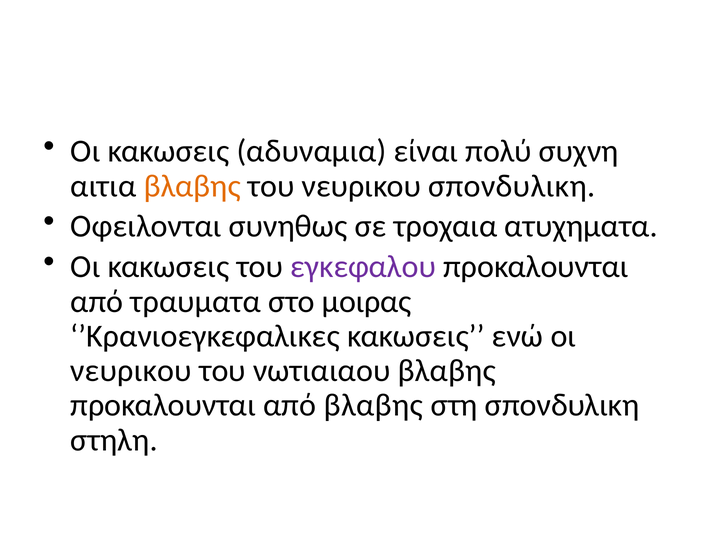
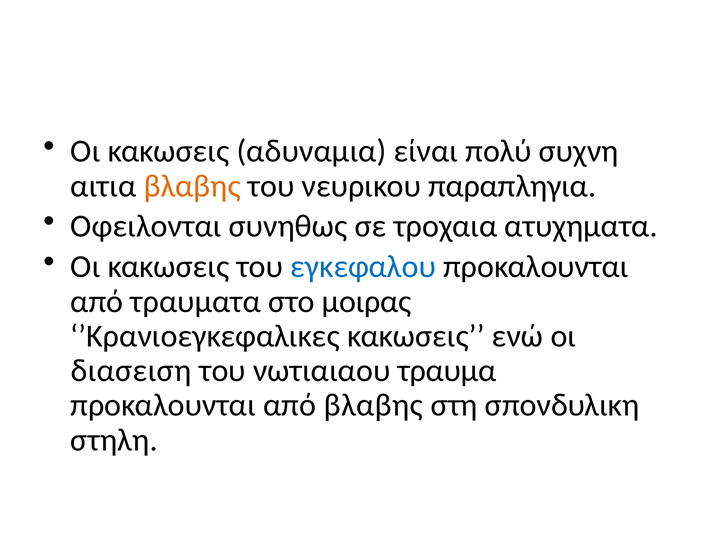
νευρικου σπονδυλικη: σπονδυλικη -> παραπληγια (512, 186)
εγκεφαλου colour: purple -> blue (363, 267)
νευρικου: νευρικου -> διασειση (131, 371)
νωτιαιαου βλαβης: βλαβης -> τραυμα (447, 371)
